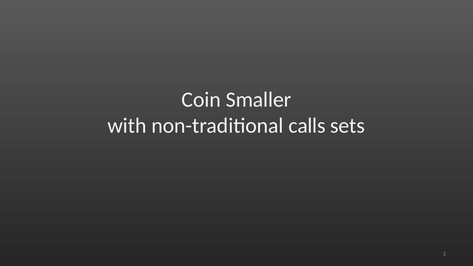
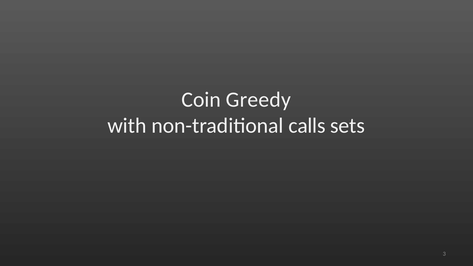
Smaller: Smaller -> Greedy (258, 100)
